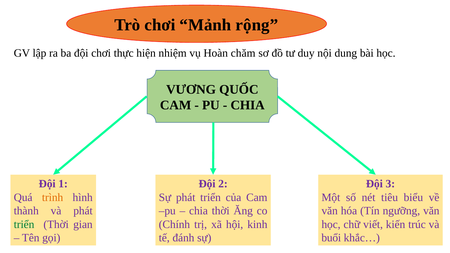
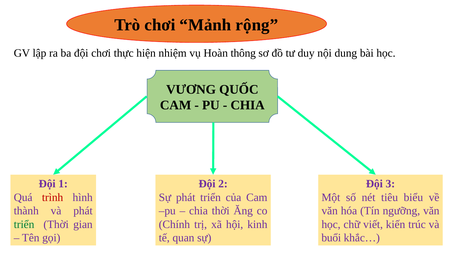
chăm: chăm -> thông (243, 53)
trình colour: orange -> red (53, 197)
đánh: đánh -> quan (183, 238)
